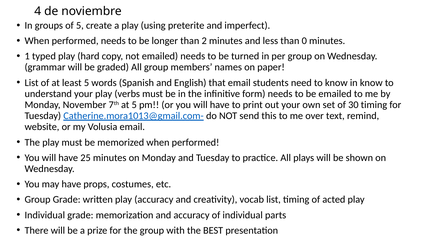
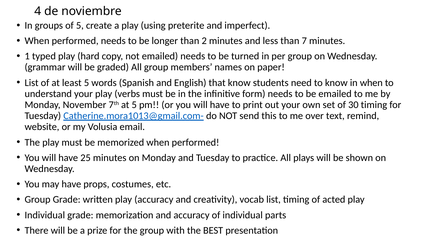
0: 0 -> 7 (304, 41)
that email: email -> know (239, 83)
in know: know -> when (371, 83)
